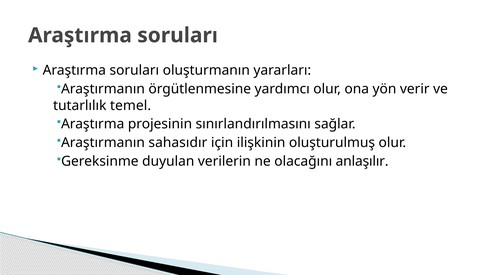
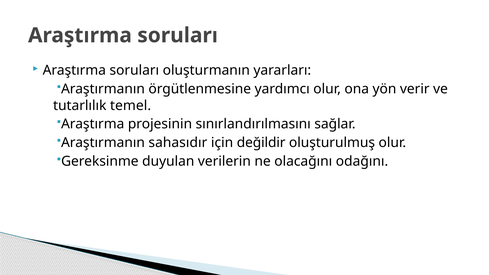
ilişkinin: ilişkinin -> değildir (261, 143)
anlaşılır: anlaşılır -> odağını (362, 161)
